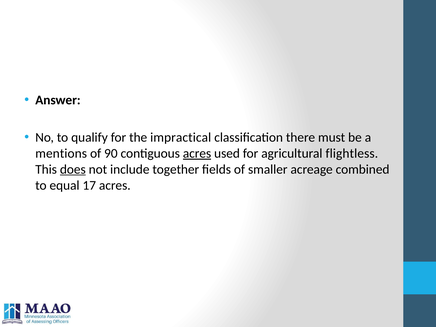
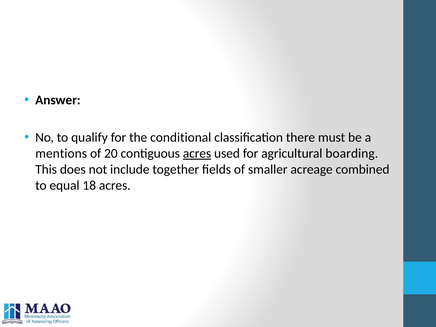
impractical: impractical -> conditional (181, 137)
90: 90 -> 20 (111, 153)
flightless: flightless -> boarding (352, 153)
does underline: present -> none (73, 169)
17: 17 -> 18 (89, 185)
